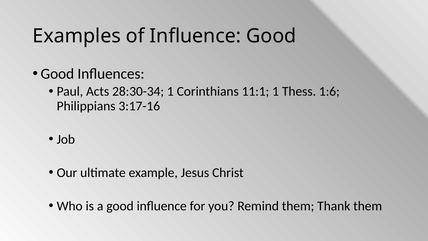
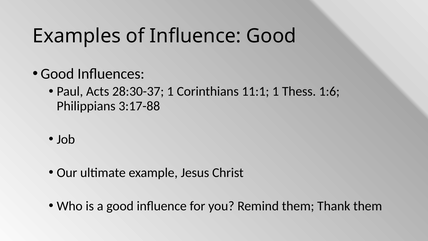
28:30-34: 28:30-34 -> 28:30-37 (138, 91)
3:17-16: 3:17-16 -> 3:17-88 (139, 106)
